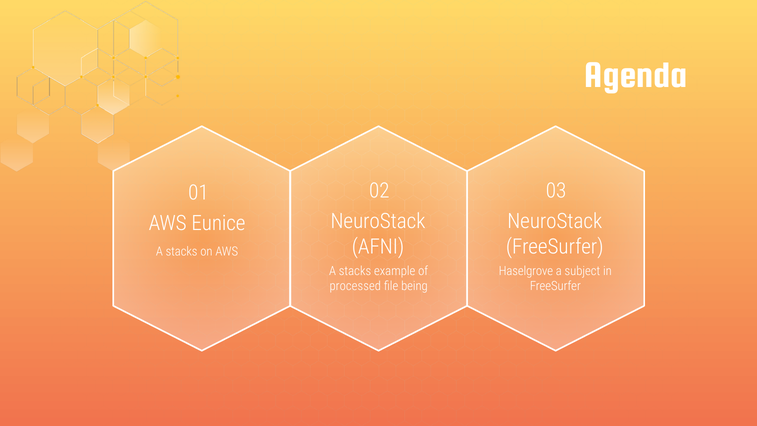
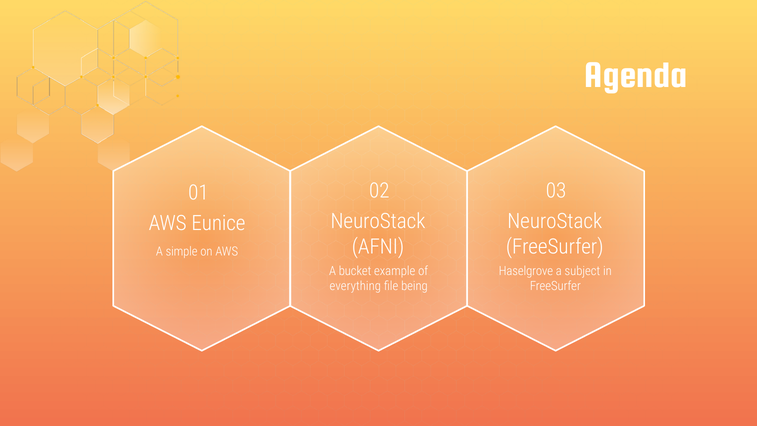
stacks: stacks -> simple (182, 251)
stacks: stacks -> bucket (355, 271)
processed: processed -> everything (355, 286)
